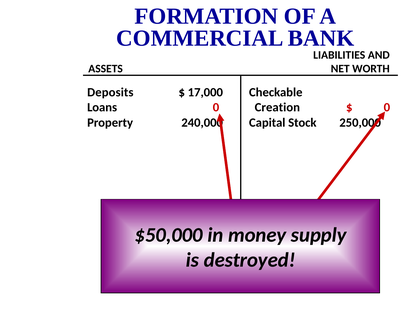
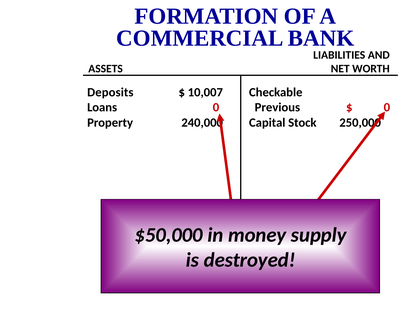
17,000: 17,000 -> 10,007 (205, 92)
Creation: Creation -> Previous (277, 108)
